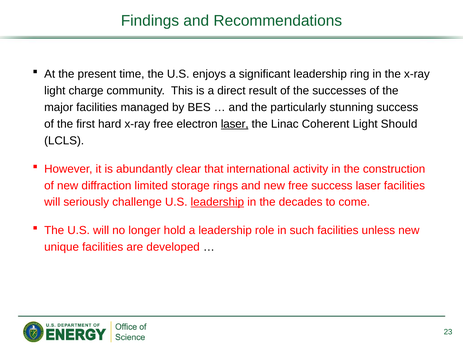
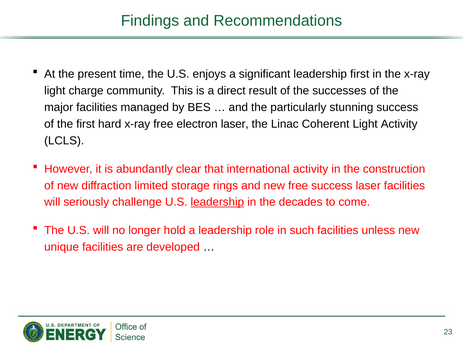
leadership ring: ring -> first (360, 74)
laser underline: present -> none (235, 124)
Light Should: Should -> Activity (399, 124)
